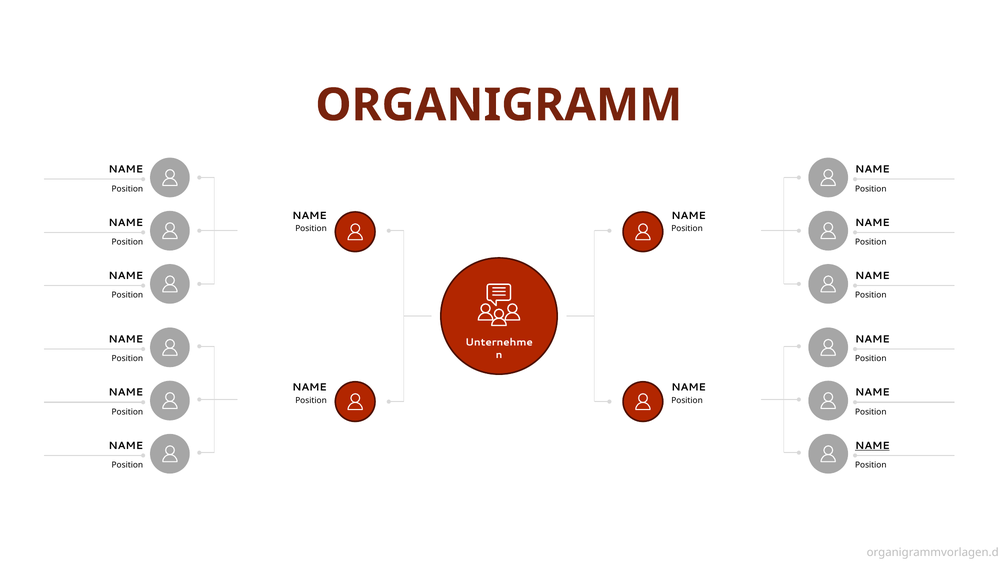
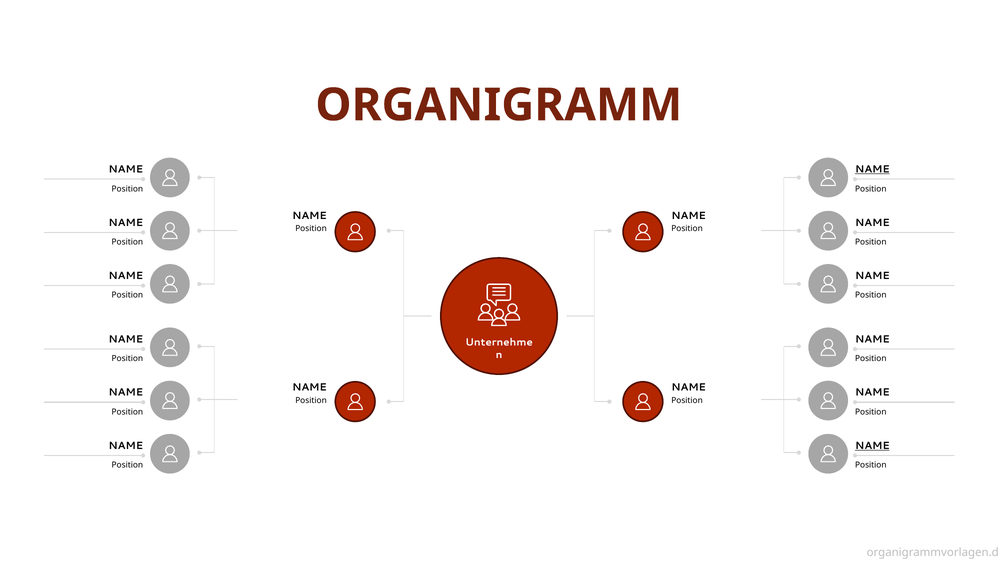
NAME underline: none -> present (872, 170)
